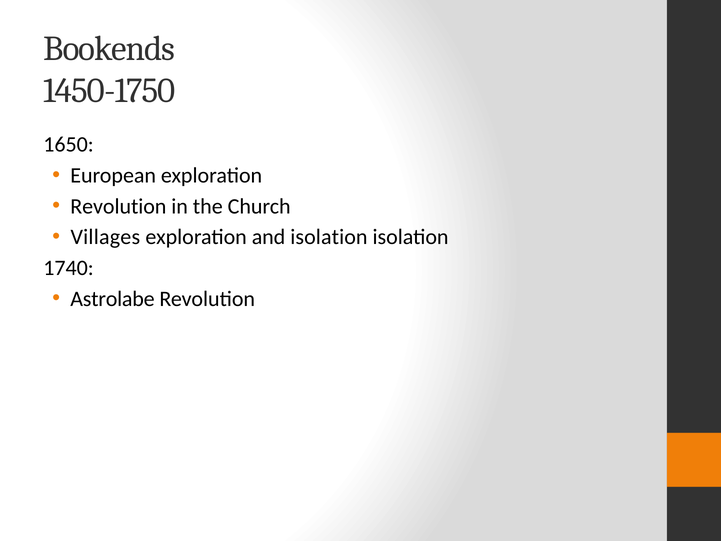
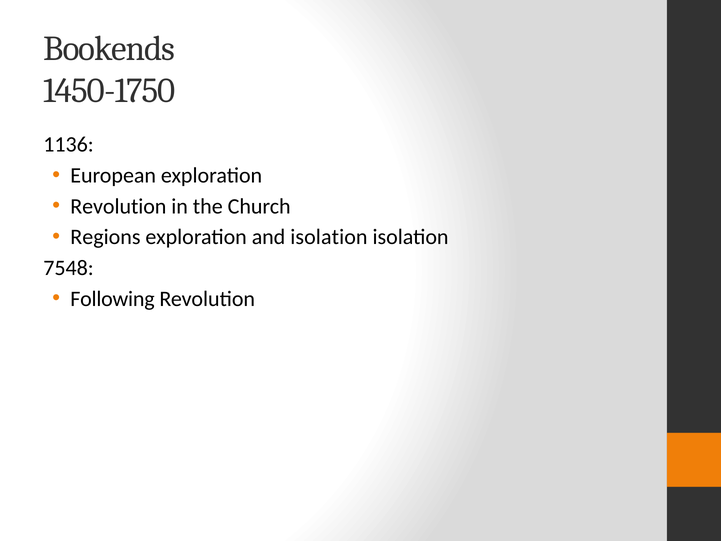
1650: 1650 -> 1136 (68, 145)
Villages: Villages -> Regions (105, 237)
1740: 1740 -> 7548 (68, 268)
Astrolabe: Astrolabe -> Following (112, 299)
